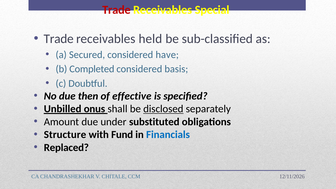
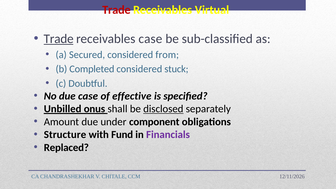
Special: Special -> Virtual (212, 10)
Trade underline: none -> present (59, 39)
receivables held: held -> case (150, 39)
have: have -> from (167, 55)
basis: basis -> stuck (176, 69)
due then: then -> case (88, 96)
substituted: substituted -> component (154, 122)
Financials colour: blue -> purple (168, 135)
